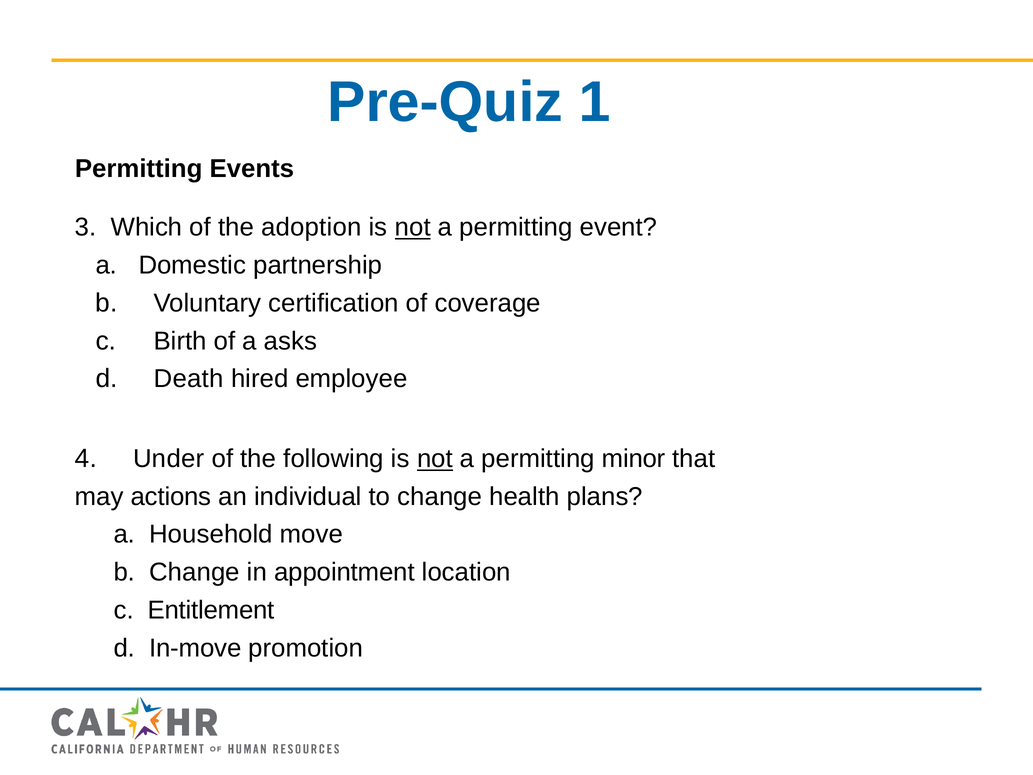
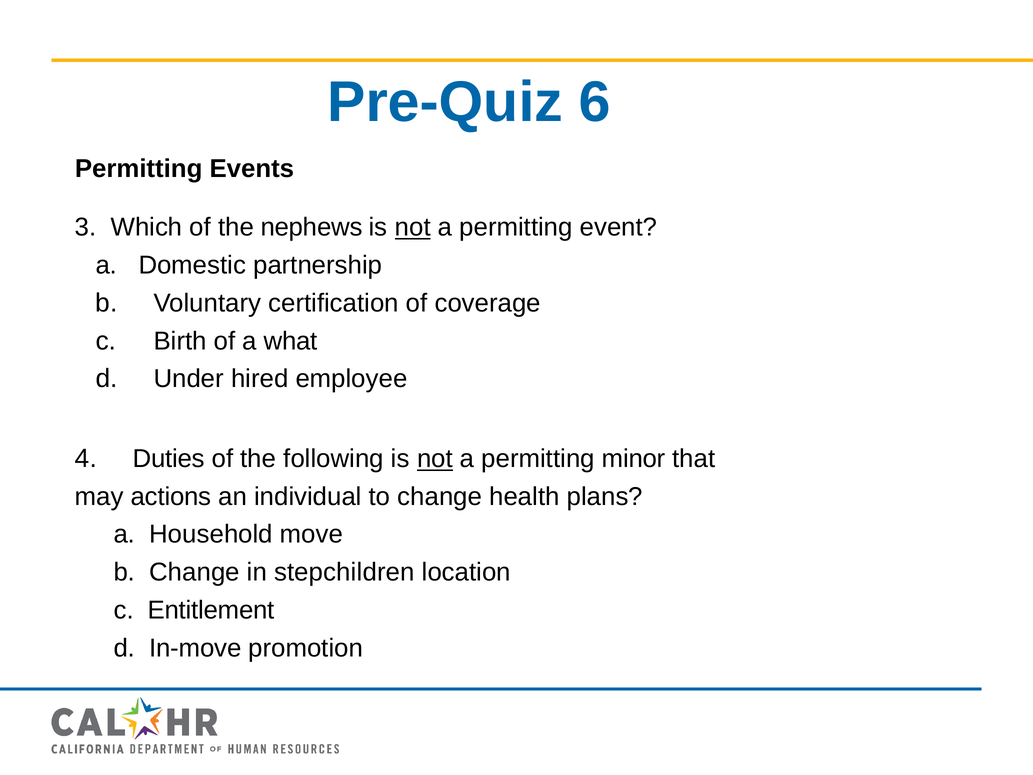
1: 1 -> 6 (595, 102)
adoption: adoption -> nephews (312, 227)
asks: asks -> what (291, 341)
Death: Death -> Under (189, 379)
Under: Under -> Duties (169, 459)
appointment: appointment -> stepchildren (344, 572)
